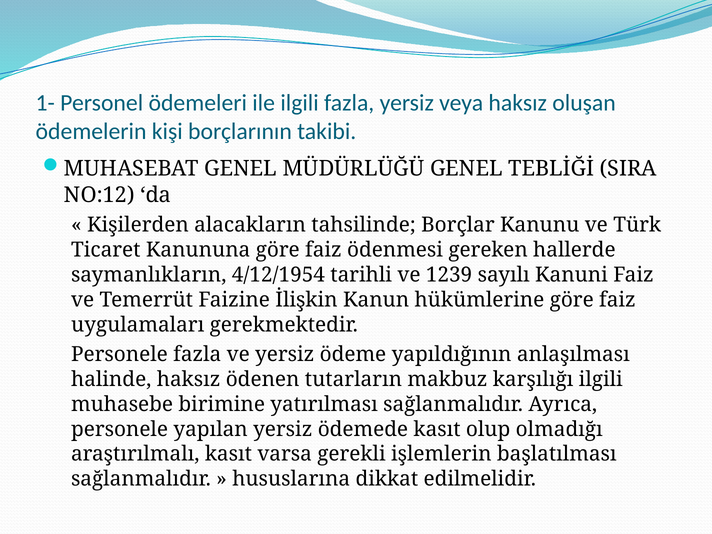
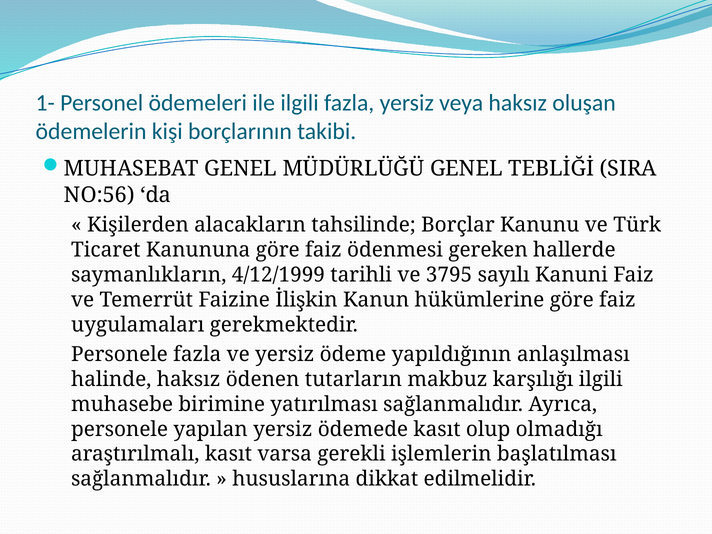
NO:12: NO:12 -> NO:56 (99, 195)
4/12/1954: 4/12/1954 -> 4/12/1999 (278, 275)
1239: 1239 -> 3795 (449, 275)
